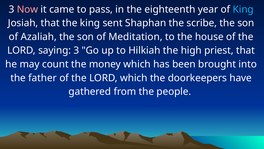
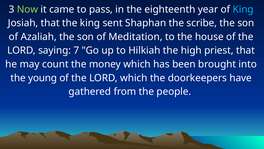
Now colour: pink -> light green (27, 9)
saying 3: 3 -> 7 (76, 50)
father: father -> young (43, 78)
